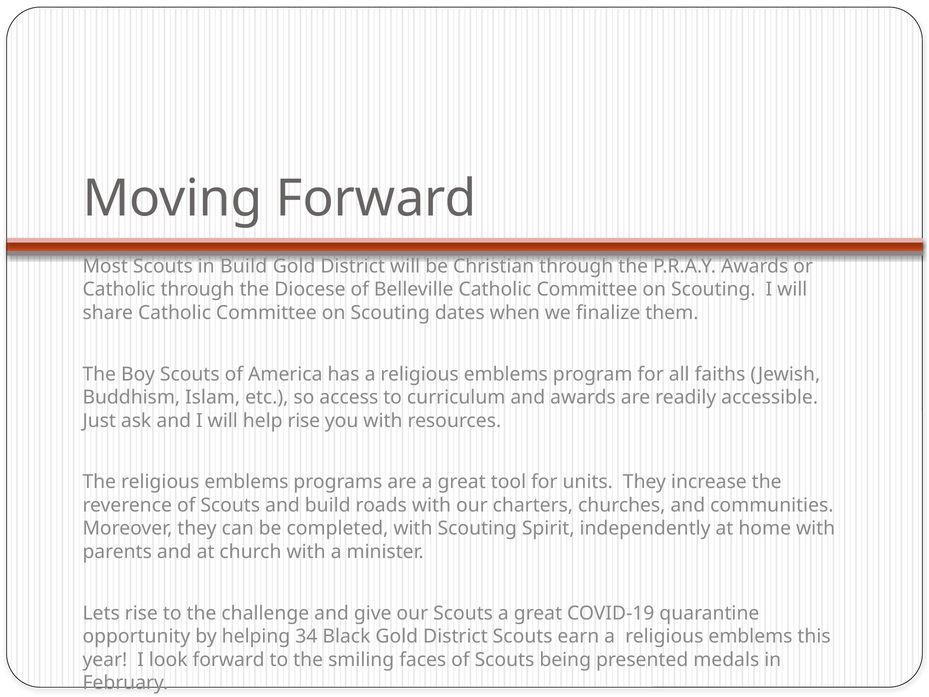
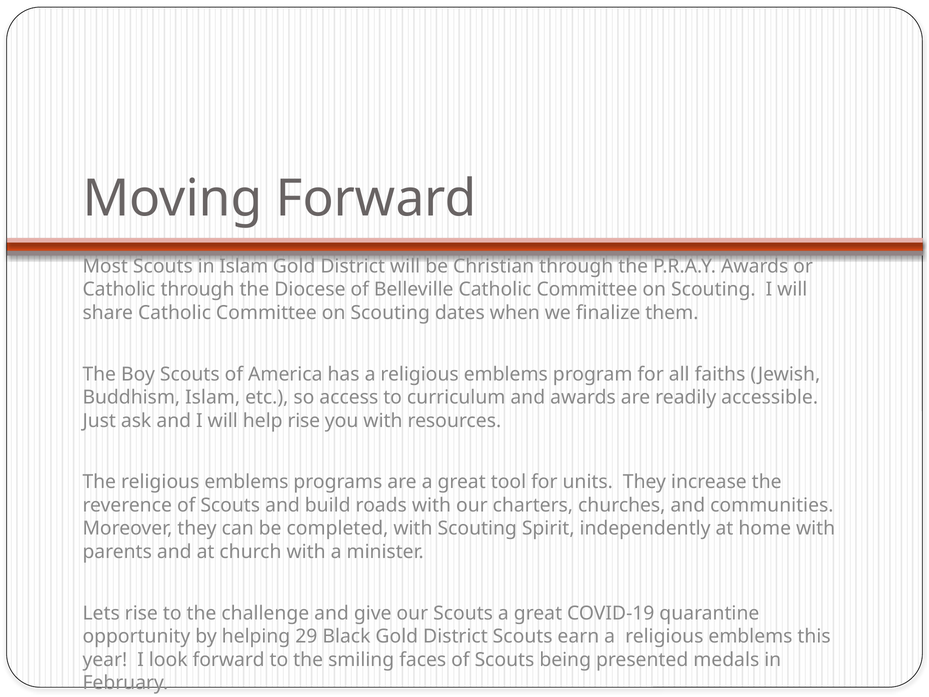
in Build: Build -> Islam (244, 266)
34: 34 -> 29 (306, 636)
